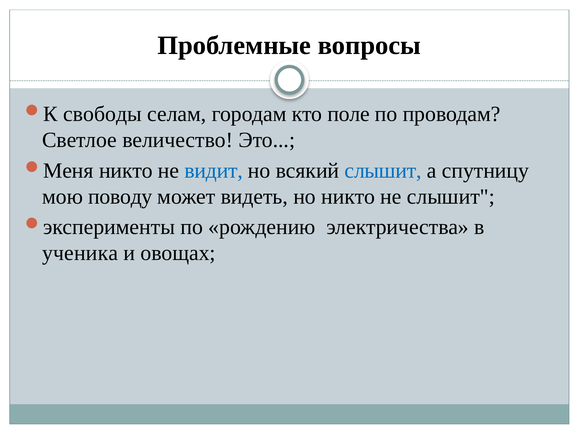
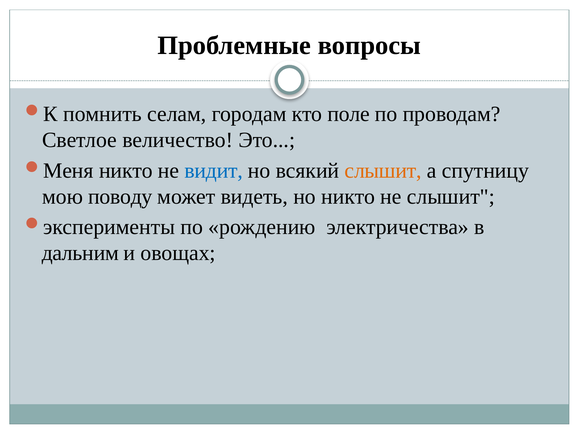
свободы: свободы -> помнить (102, 114)
слышит colour: blue -> orange (383, 171)
ученика: ученика -> дальним (80, 253)
